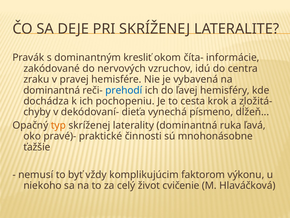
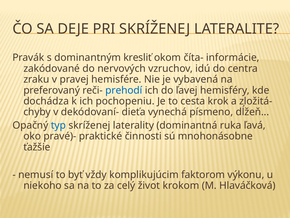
dominantná: dominantná -> preferovaný (52, 90)
typ colour: orange -> blue (58, 125)
cvičenie: cvičenie -> krokom (181, 185)
